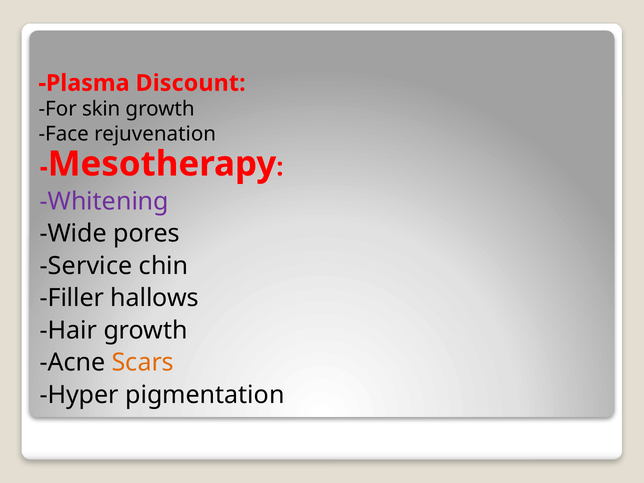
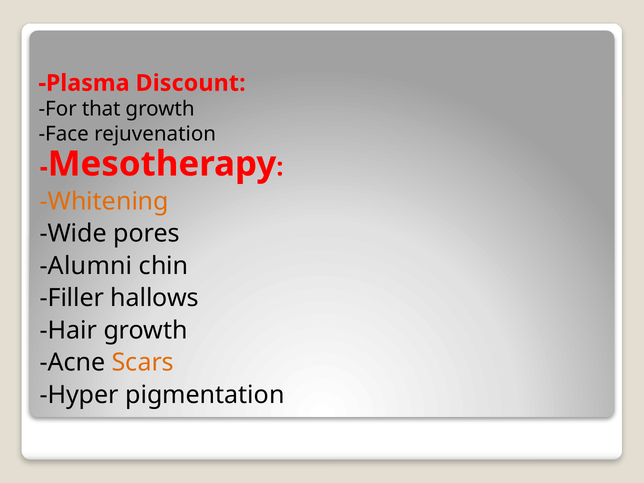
skin: skin -> that (101, 109)
Whitening colour: purple -> orange (104, 201)
Service: Service -> Alumni (86, 266)
